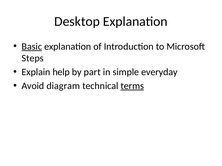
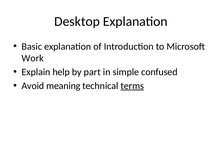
Basic underline: present -> none (32, 47)
Steps: Steps -> Work (33, 58)
everyday: everyday -> confused (159, 72)
diagram: diagram -> meaning (63, 86)
